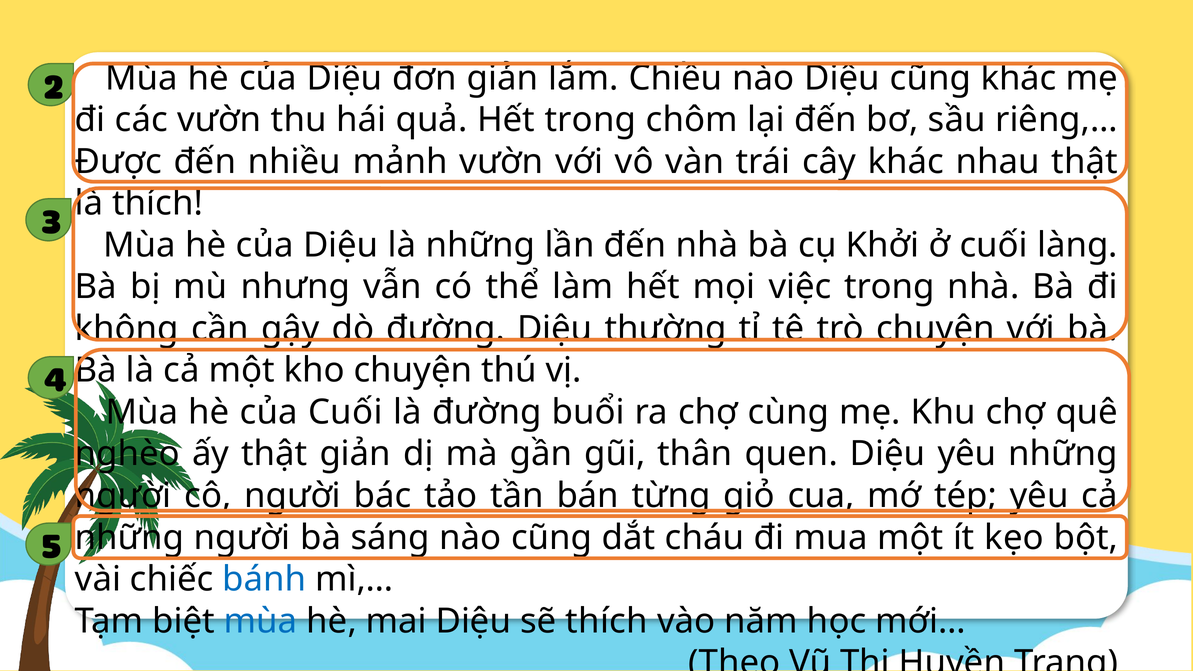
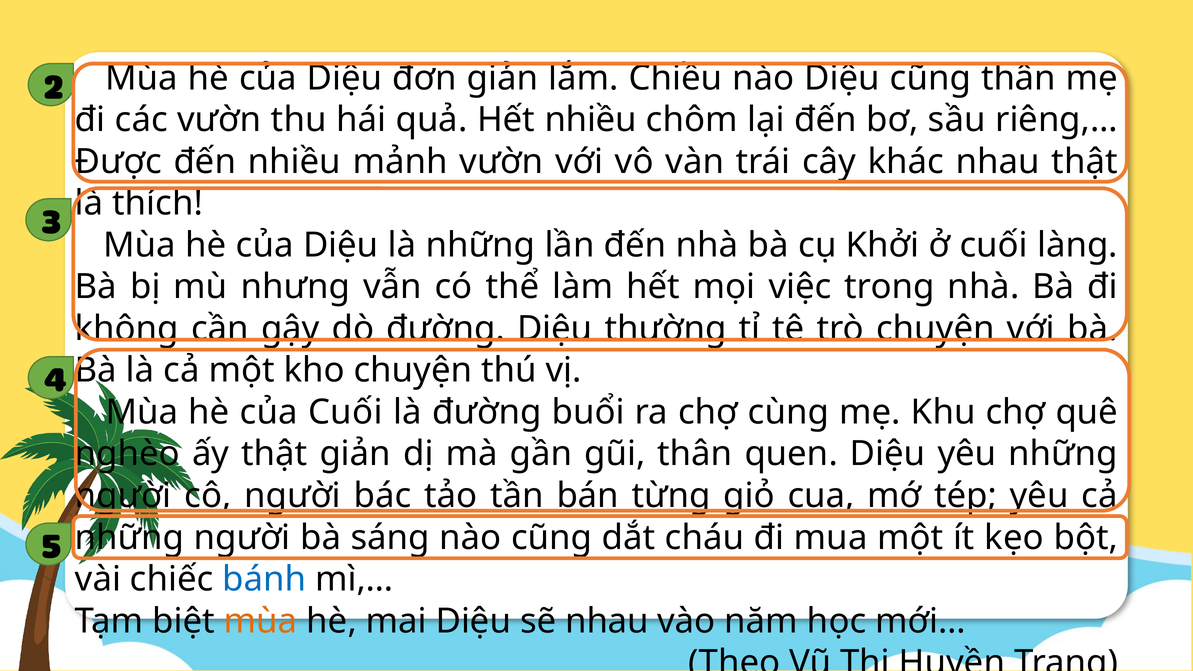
cũng khác: khác -> thân (1018, 78)
Hết trong: trong -> nhiều (591, 120)
mùa colour: blue -> orange (261, 621)
sẽ thích: thích -> nhau (607, 621)
